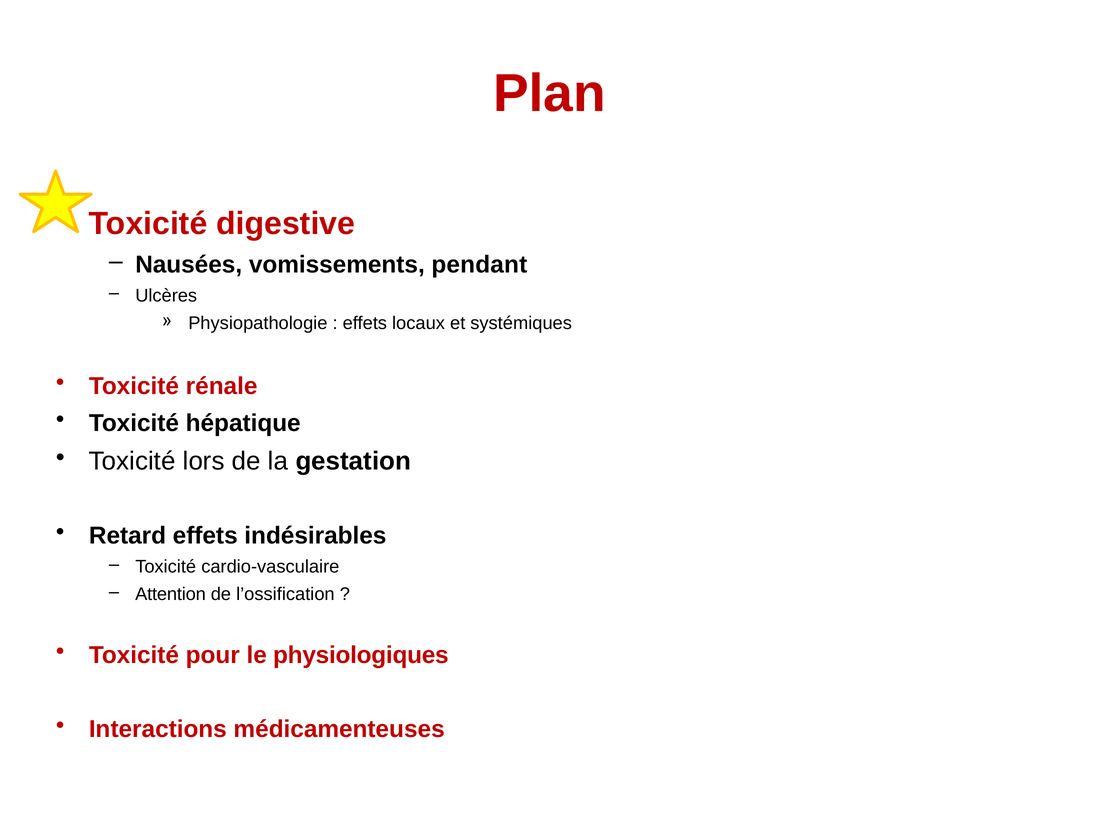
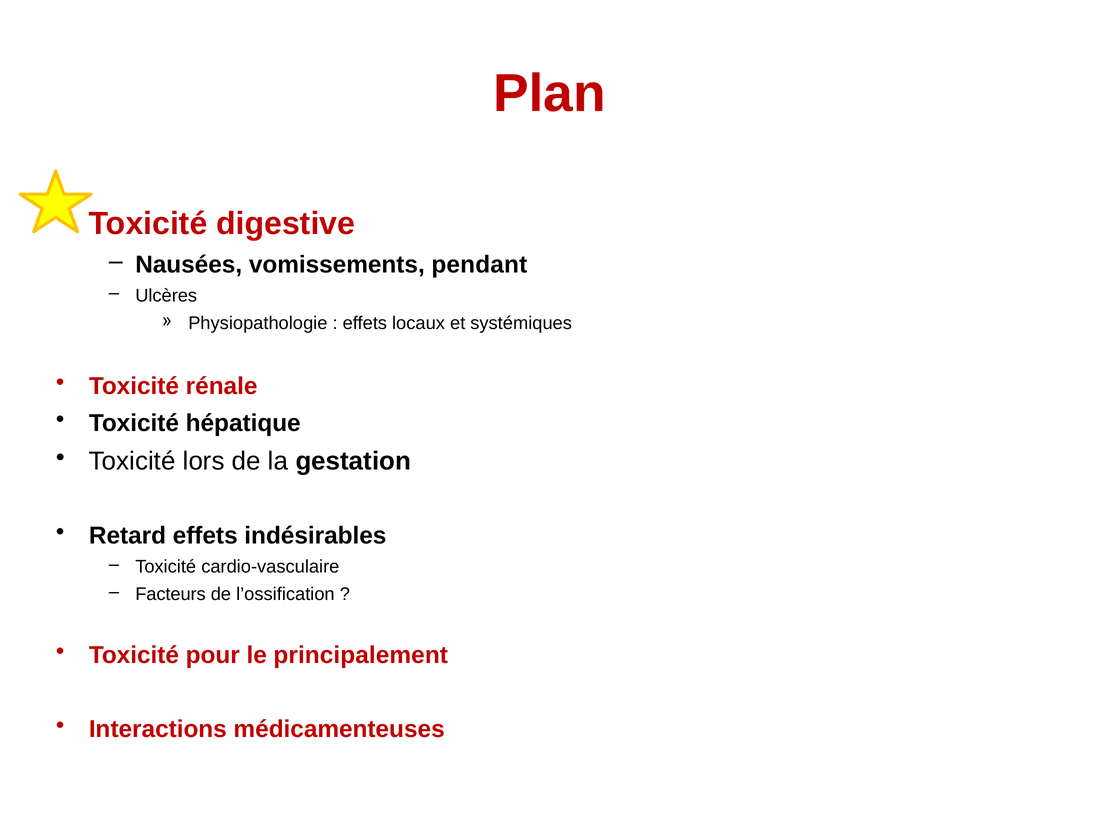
Attention: Attention -> Facteurs (171, 595)
physiologiques: physiologiques -> principalement (361, 656)
